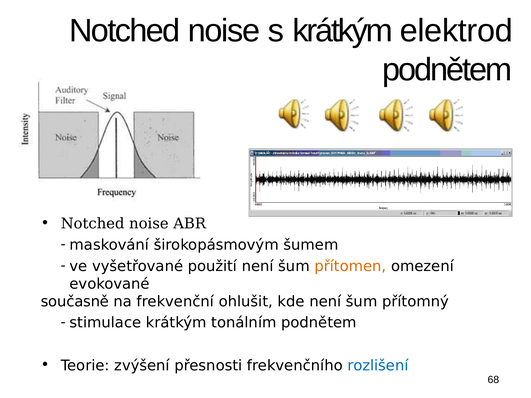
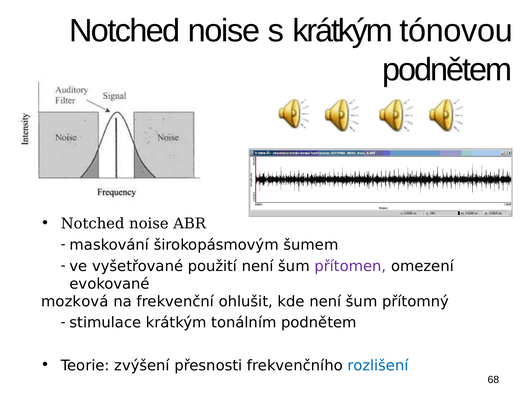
elektrod: elektrod -> tónovou (456, 31)
přítomen colour: orange -> purple (350, 266)
současně: současně -> mozková (75, 302)
